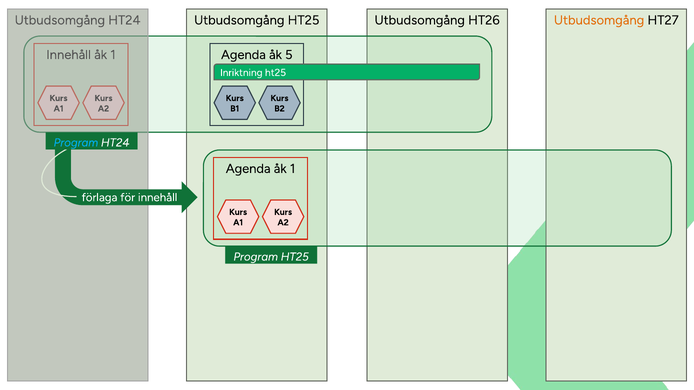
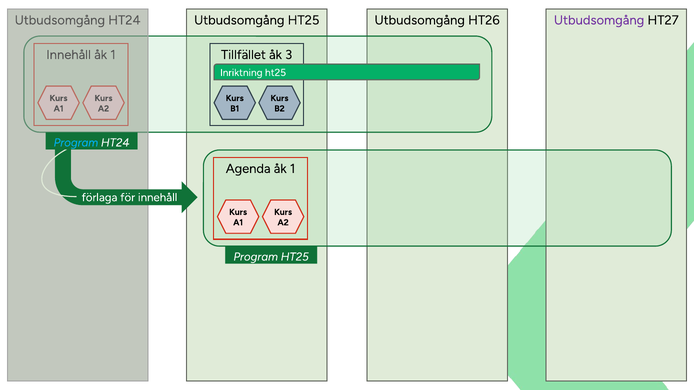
Utbudsomgång colour: orange -> purple (599, 20)
Agenda: Agenda -> Tillfället (243, 55)
5: 5 -> 3 (289, 55)
